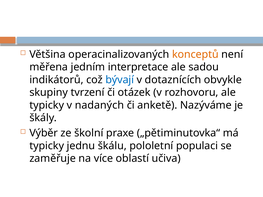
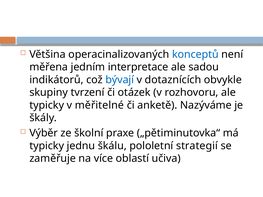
konceptů colour: orange -> blue (195, 54)
nadaných: nadaných -> měřitelné (99, 105)
populaci: populaci -> strategií (197, 146)
